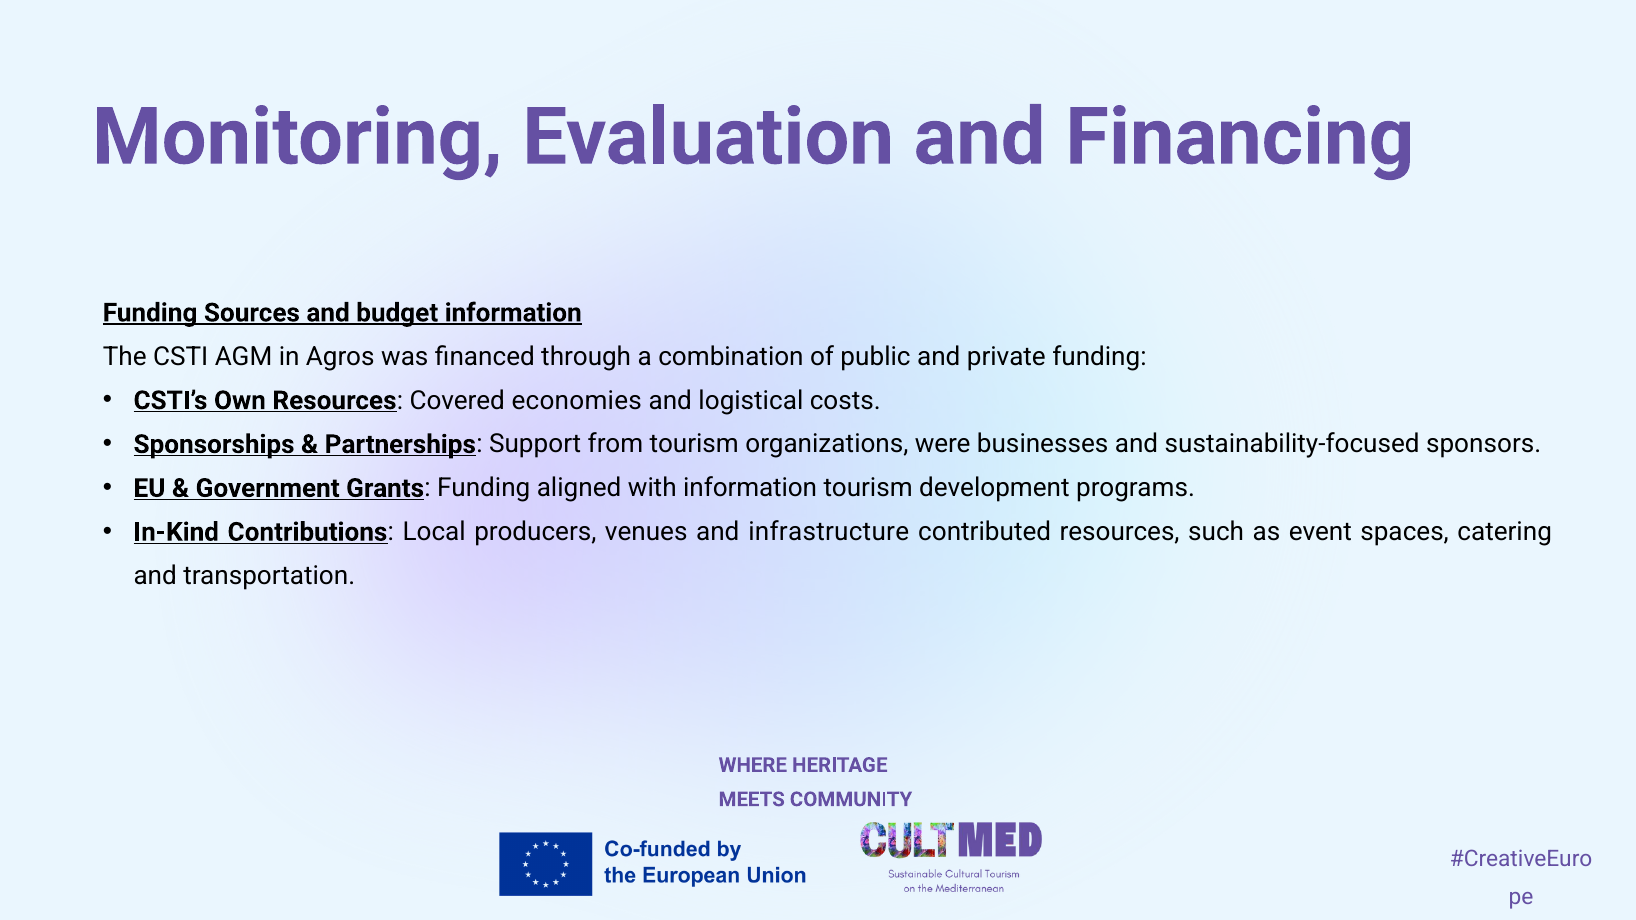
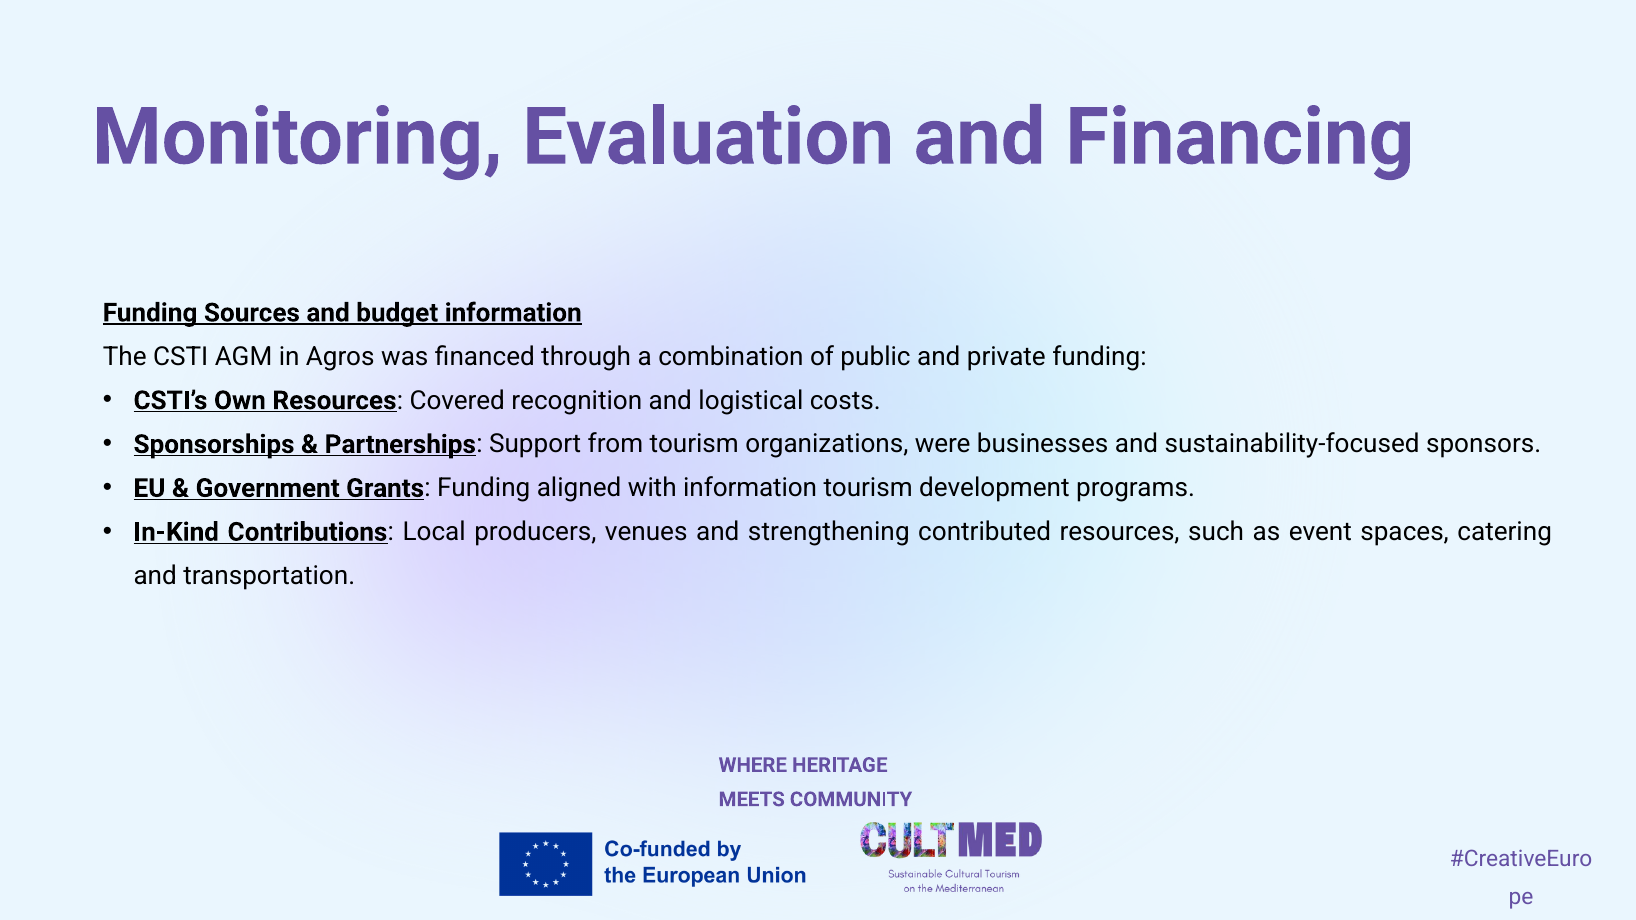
economies: economies -> recognition (577, 401)
infrastructure: infrastructure -> strengthening (829, 532)
